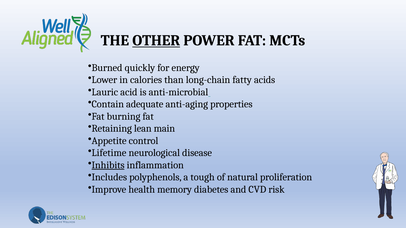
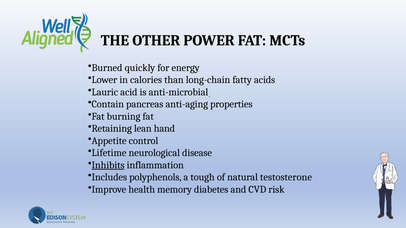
OTHER underline: present -> none (156, 40)
adequate: adequate -> pancreas (145, 104)
main: main -> hand (164, 129)
proliferation: proliferation -> testosterone (286, 178)
